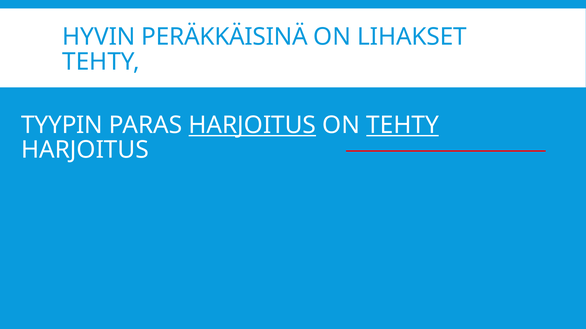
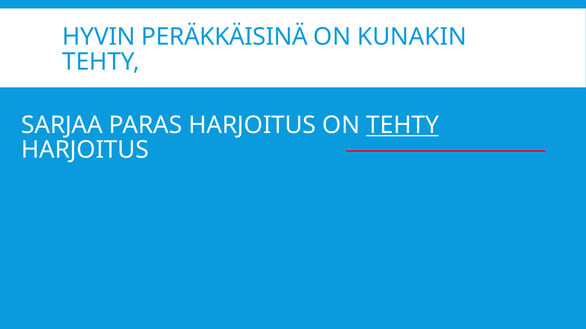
LIHAKSET: LIHAKSET -> KUNAKIN (412, 37)
TYYPIN: TYYPIN -> SARJAA (62, 125)
HARJOITUS underline: present -> none (252, 125)
